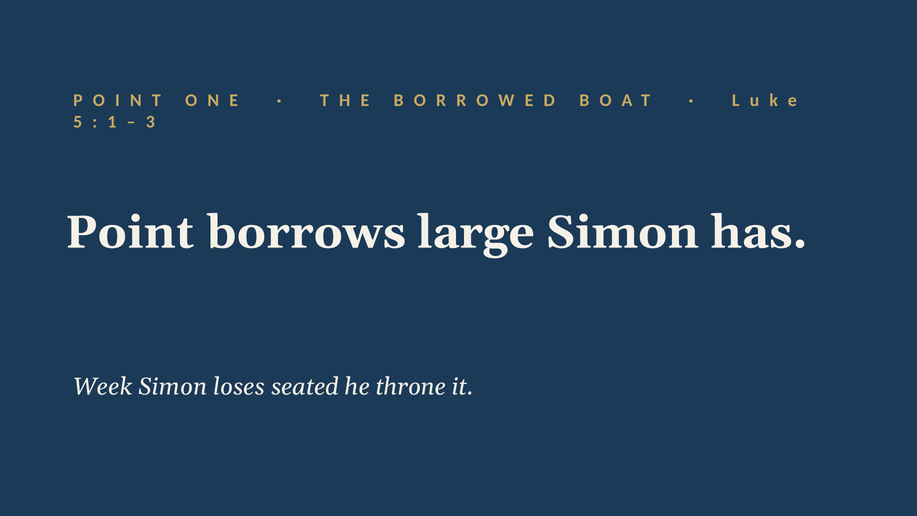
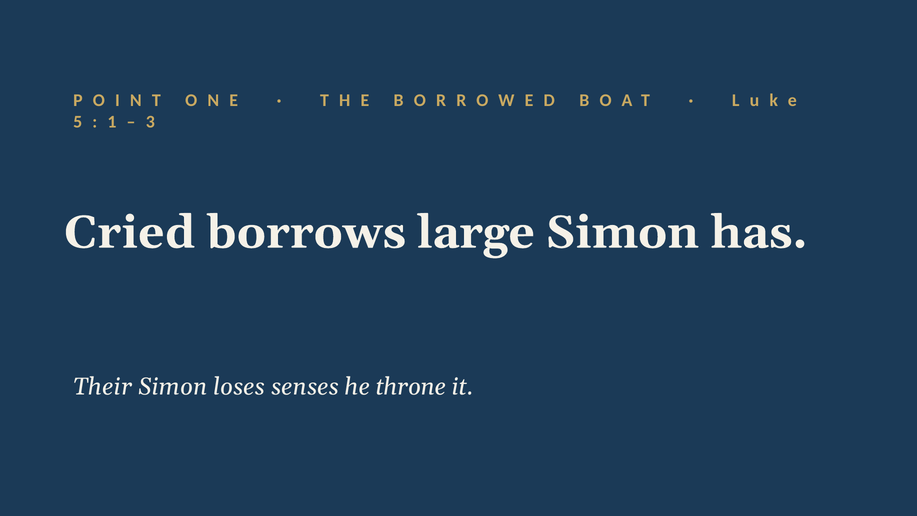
Point: Point -> Cried (130, 232)
Week: Week -> Their (103, 387)
seated: seated -> senses (305, 387)
